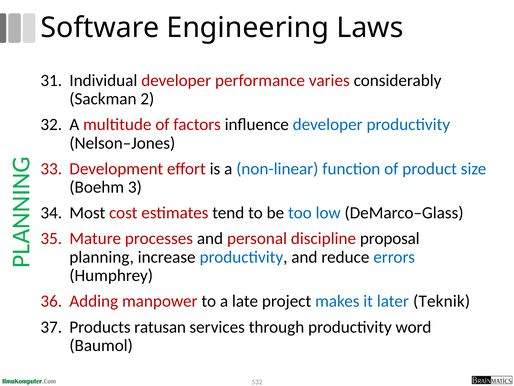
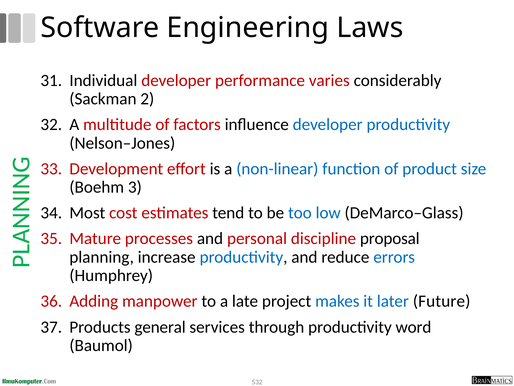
Teknik: Teknik -> Future (442, 301)
ratusan: ratusan -> general (160, 327)
